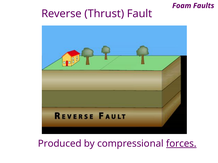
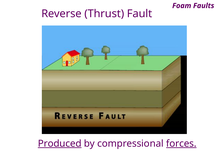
Produced underline: none -> present (60, 144)
